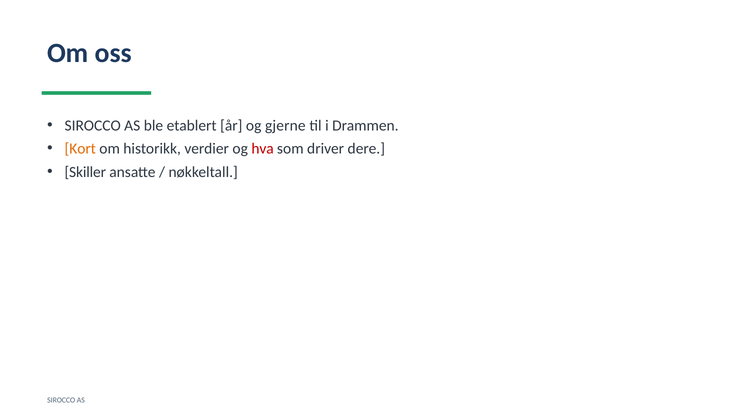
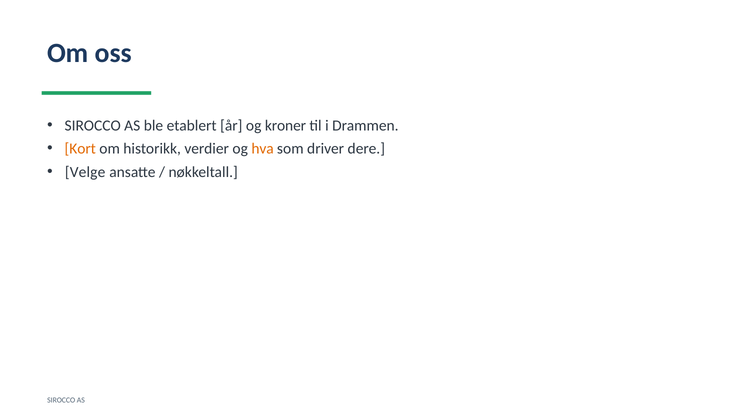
gjerne: gjerne -> kroner (285, 126)
hva colour: red -> orange (263, 149)
Skiller: Skiller -> Velge (85, 172)
